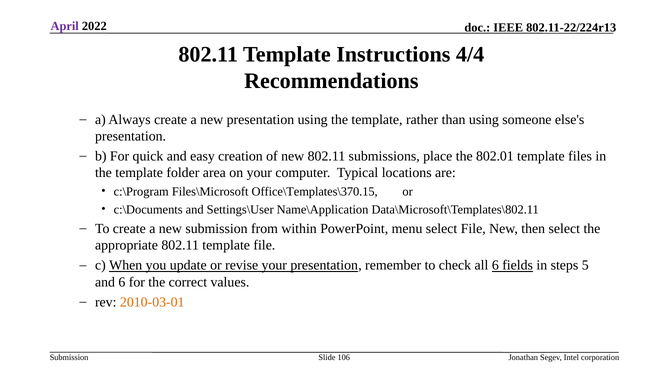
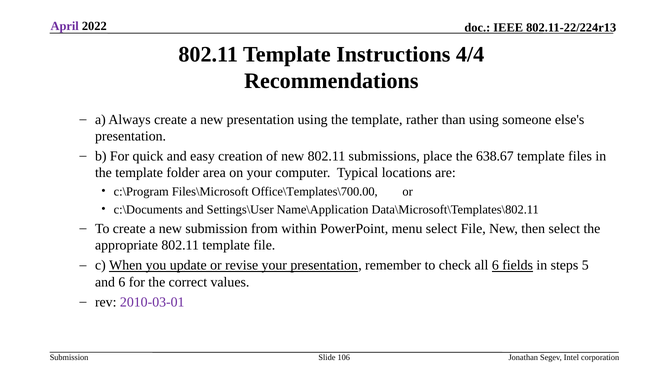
802.01: 802.01 -> 638.67 (495, 156)
Office\Templates\370.15: Office\Templates\370.15 -> Office\Templates\700.00 (315, 191)
2010-03-01 colour: orange -> purple (152, 302)
